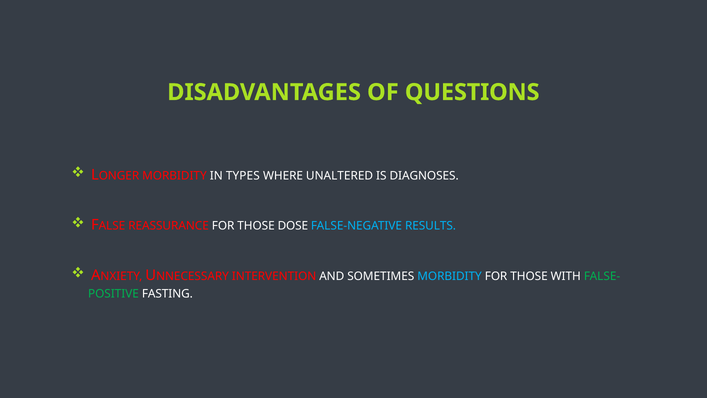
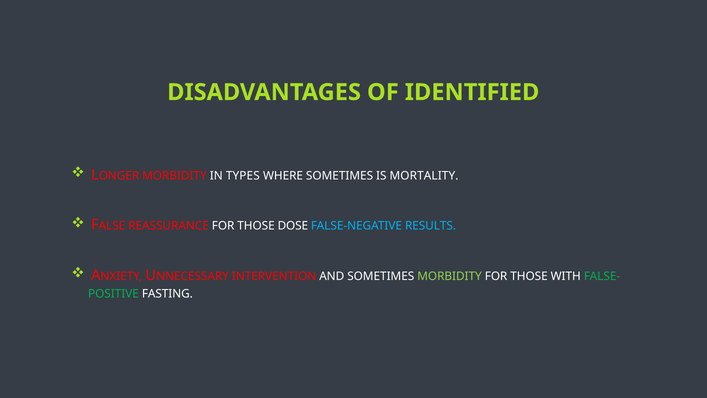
QUESTIONS: QUESTIONS -> IDENTIFIED (472, 92)
WHERE UNALTERED: UNALTERED -> SOMETIMES (340, 176)
DIAGNOSES: DIAGNOSES -> MORTALITY (424, 176)
MORBIDITY colour: light blue -> light green (450, 276)
